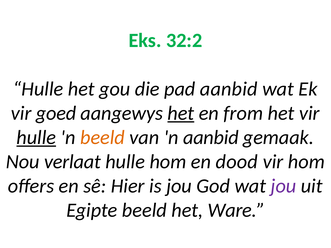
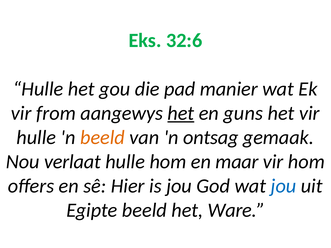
32:2: 32:2 -> 32:6 (184, 41)
pad aanbid: aanbid -> manier (229, 89)
goed: goed -> from (56, 113)
from: from -> guns (243, 113)
hulle underline: present -> none (36, 138)
n aanbid: aanbid -> ontsag (211, 138)
dood: dood -> maar (237, 162)
jou colour: purple -> blue (283, 186)
